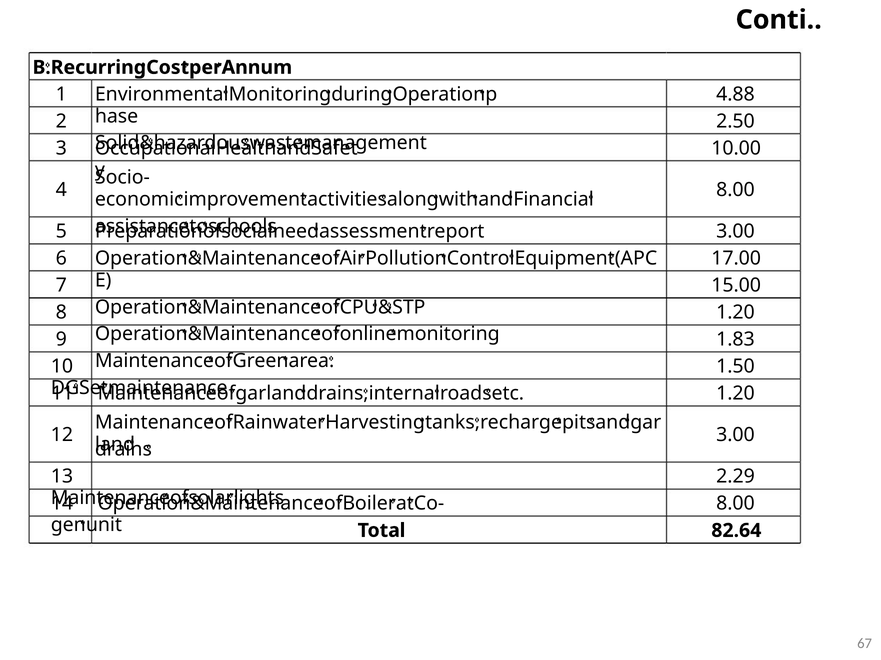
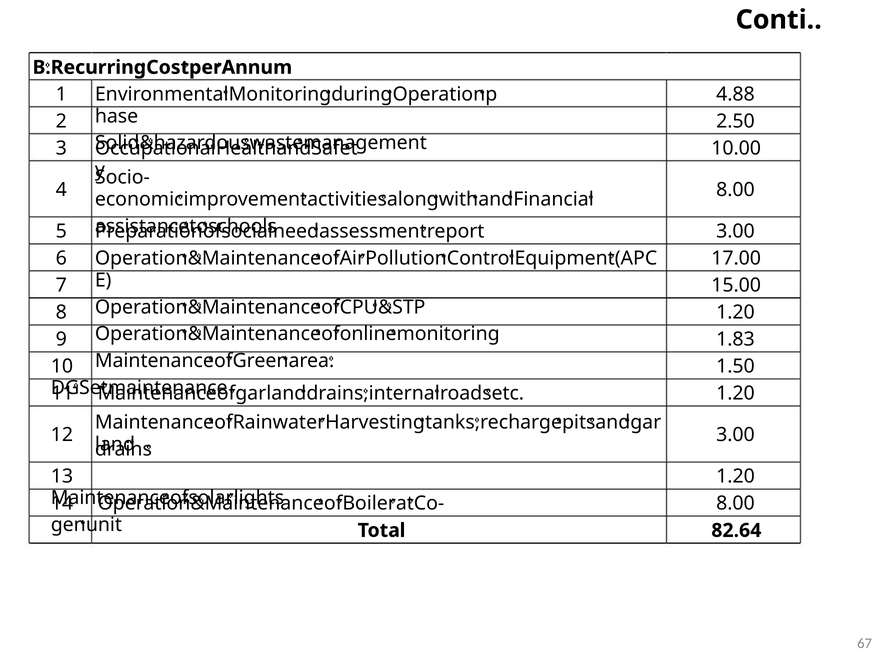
2.29: 2.29 -> 1.20 (736, 477)
